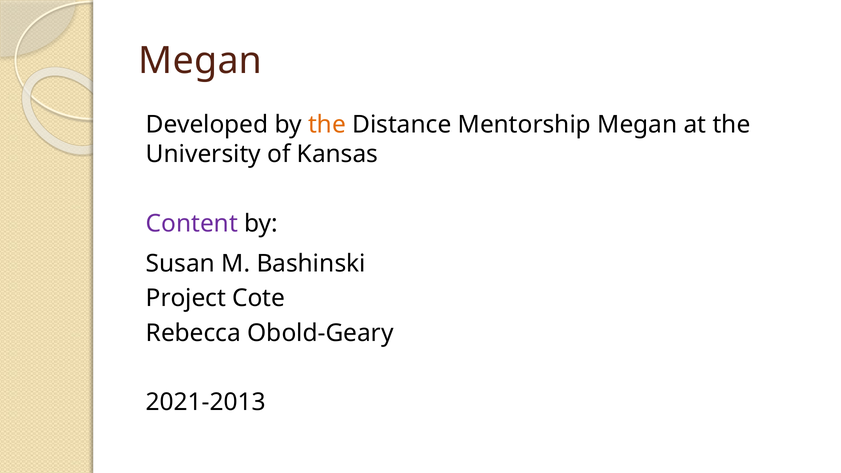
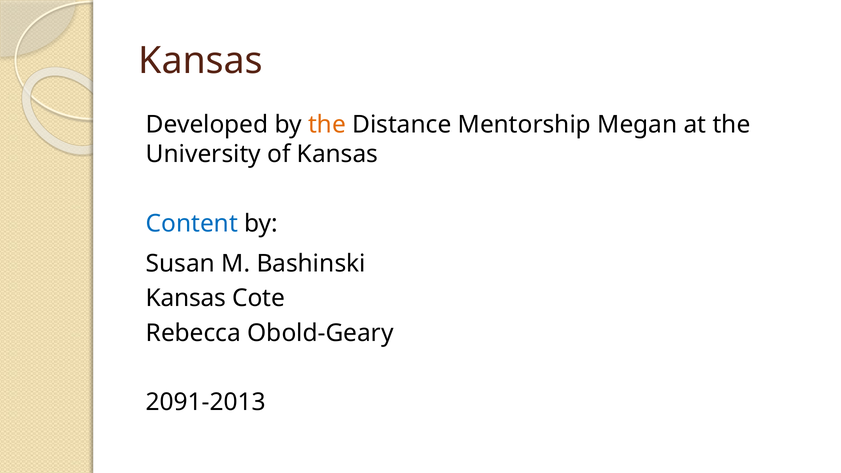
Megan: Megan -> Kansas (200, 61)
Content colour: purple -> blue (192, 224)
Project: Project -> Kansas (186, 298)
2021-2013: 2021-2013 -> 2091-2013 (206, 402)
